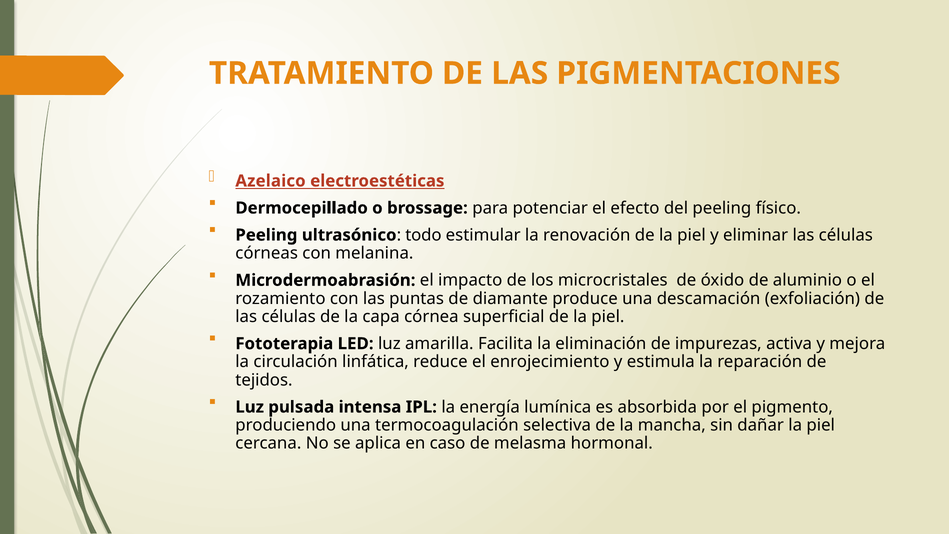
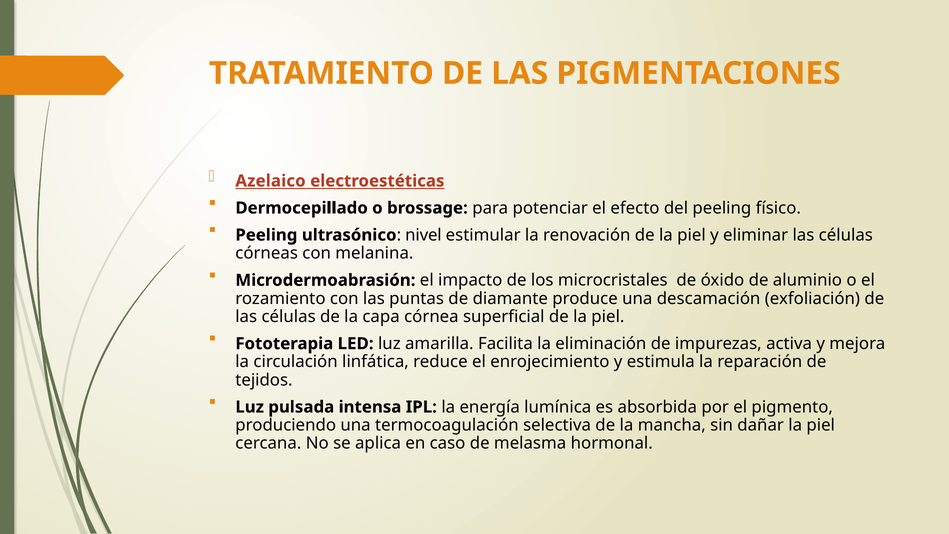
todo: todo -> nivel (423, 235)
